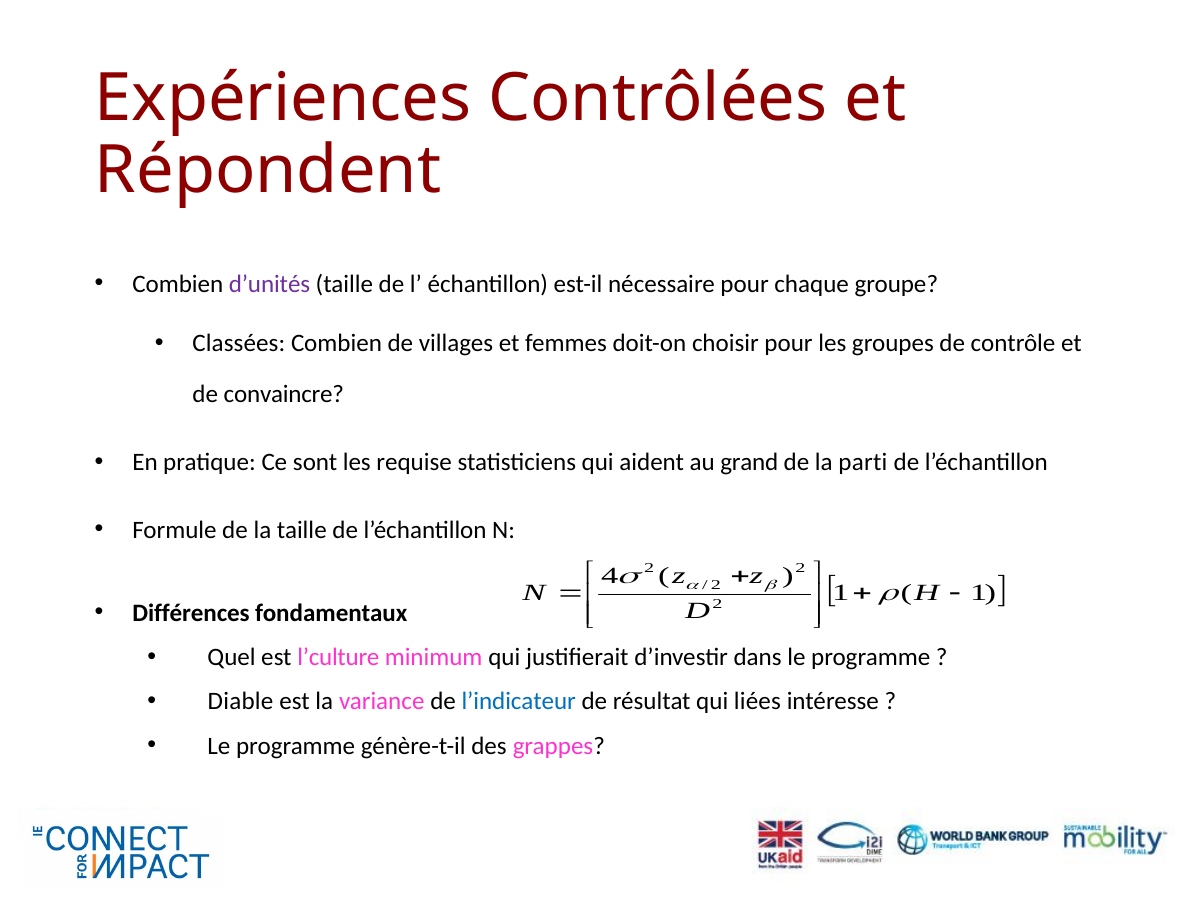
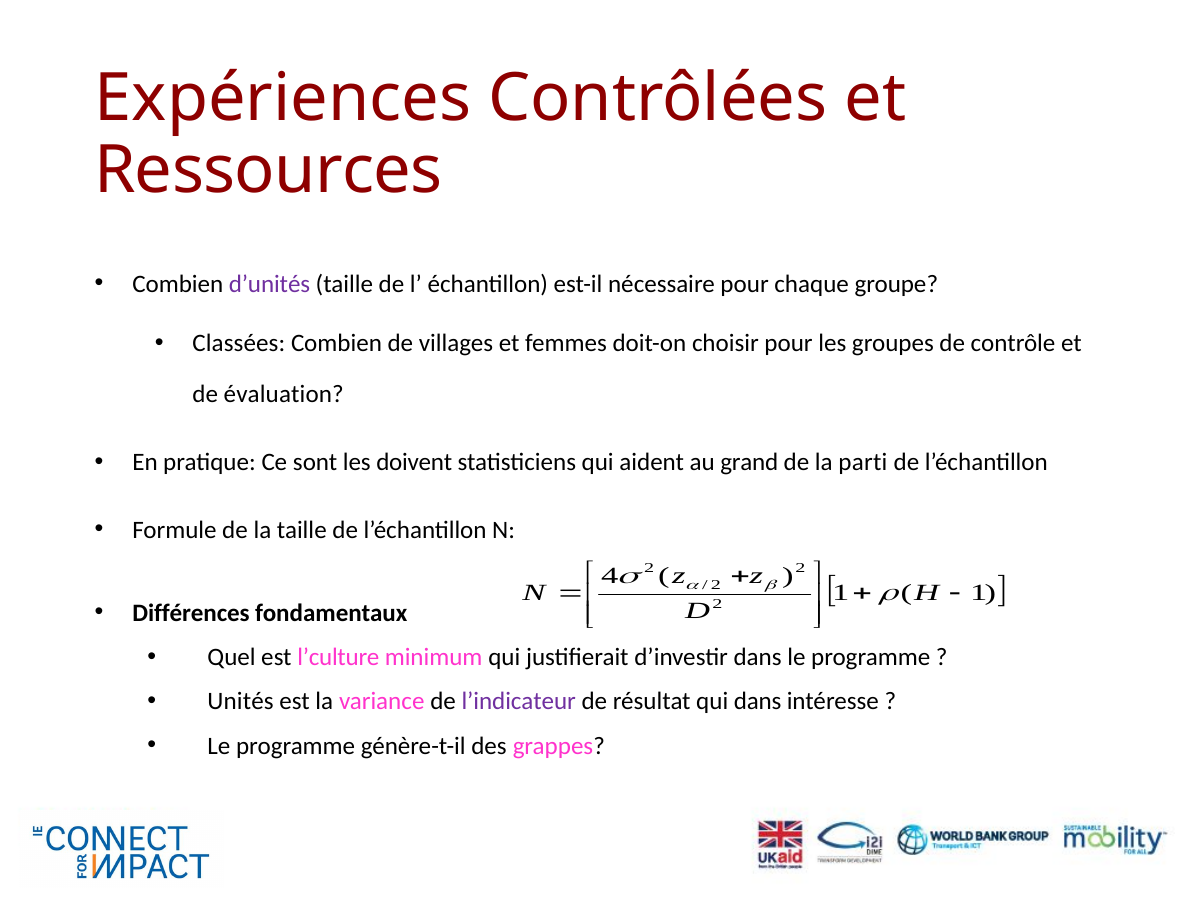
Répondent: Répondent -> Ressources (268, 171)
convaincre: convaincre -> évaluation (284, 395)
requise: requise -> doivent (414, 462)
Diable: Diable -> Unités (241, 702)
l’indicateur colour: blue -> purple (519, 702)
qui liées: liées -> dans (758, 702)
